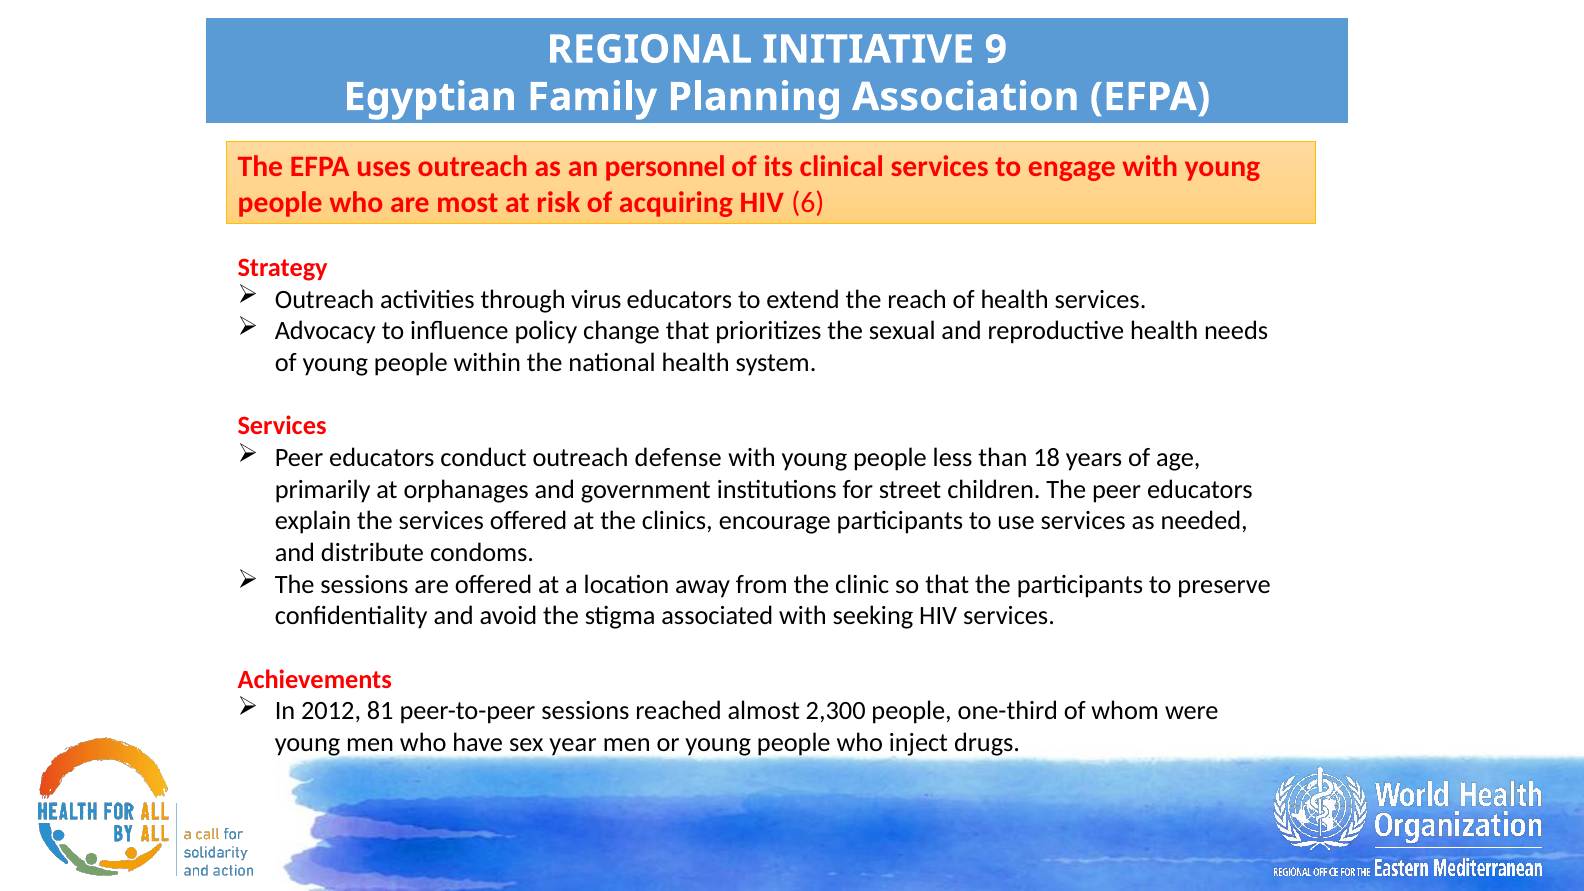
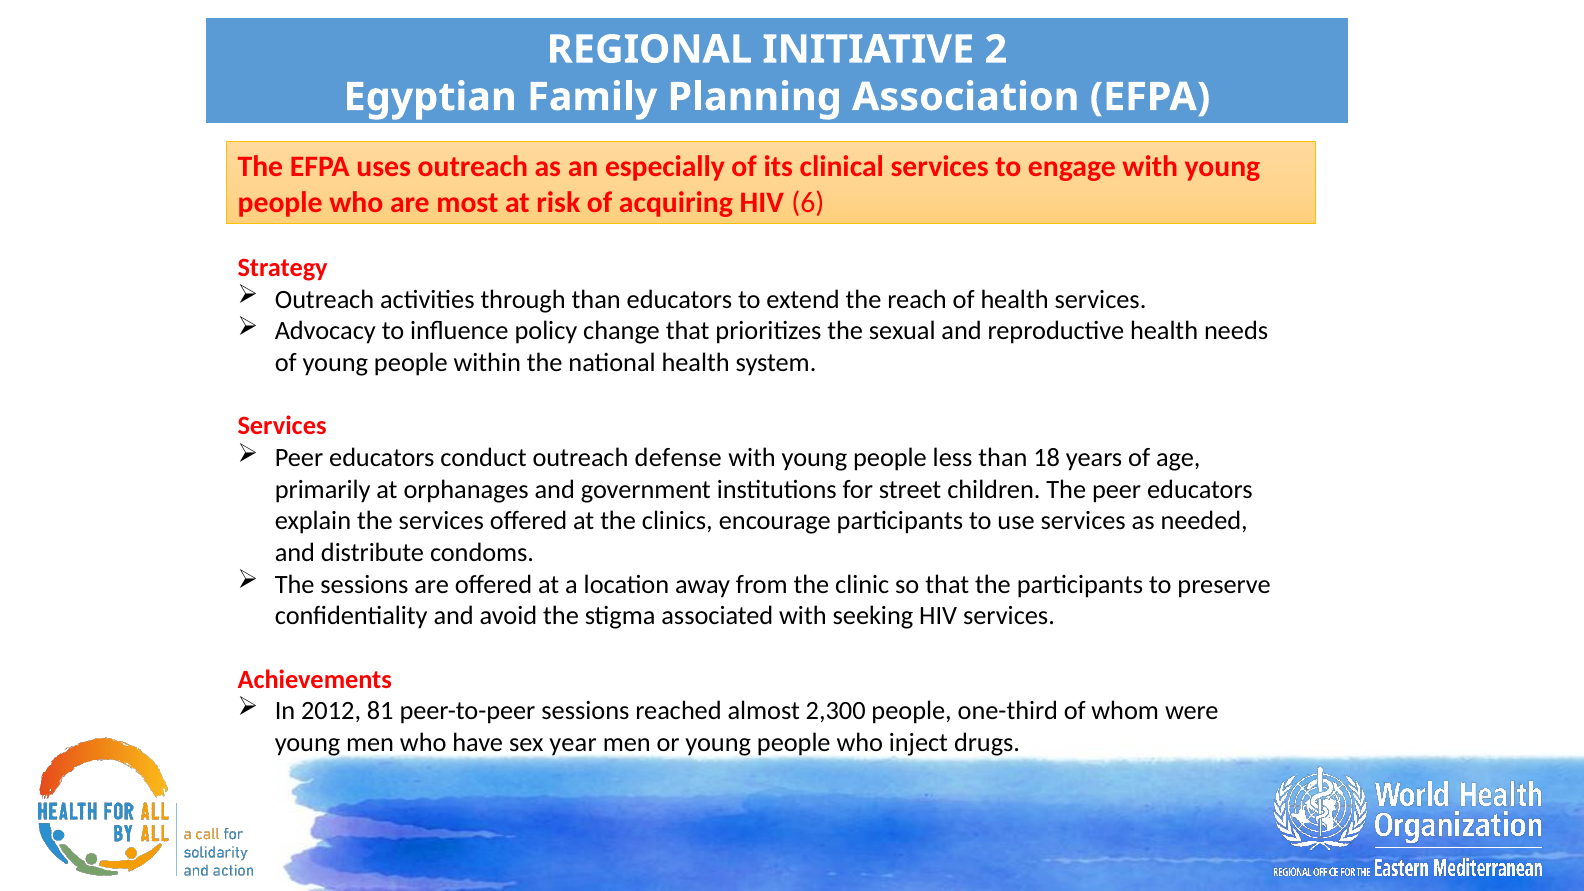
9: 9 -> 2 (996, 50)
personnel: personnel -> especially (665, 167)
through virus: virus -> than (596, 299)
